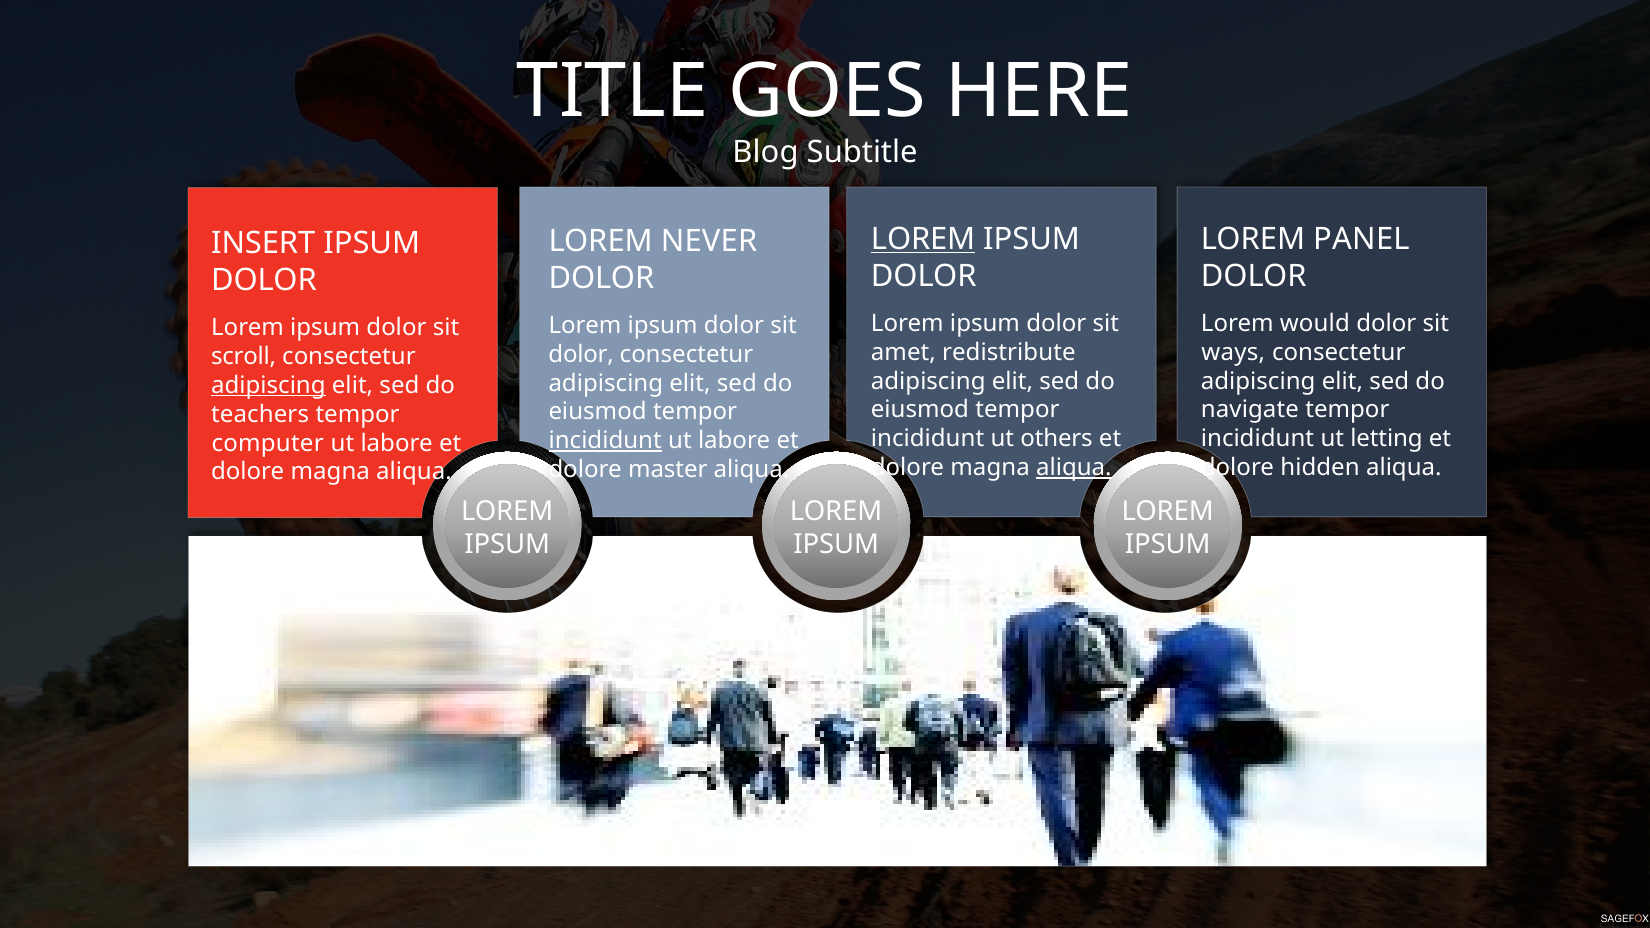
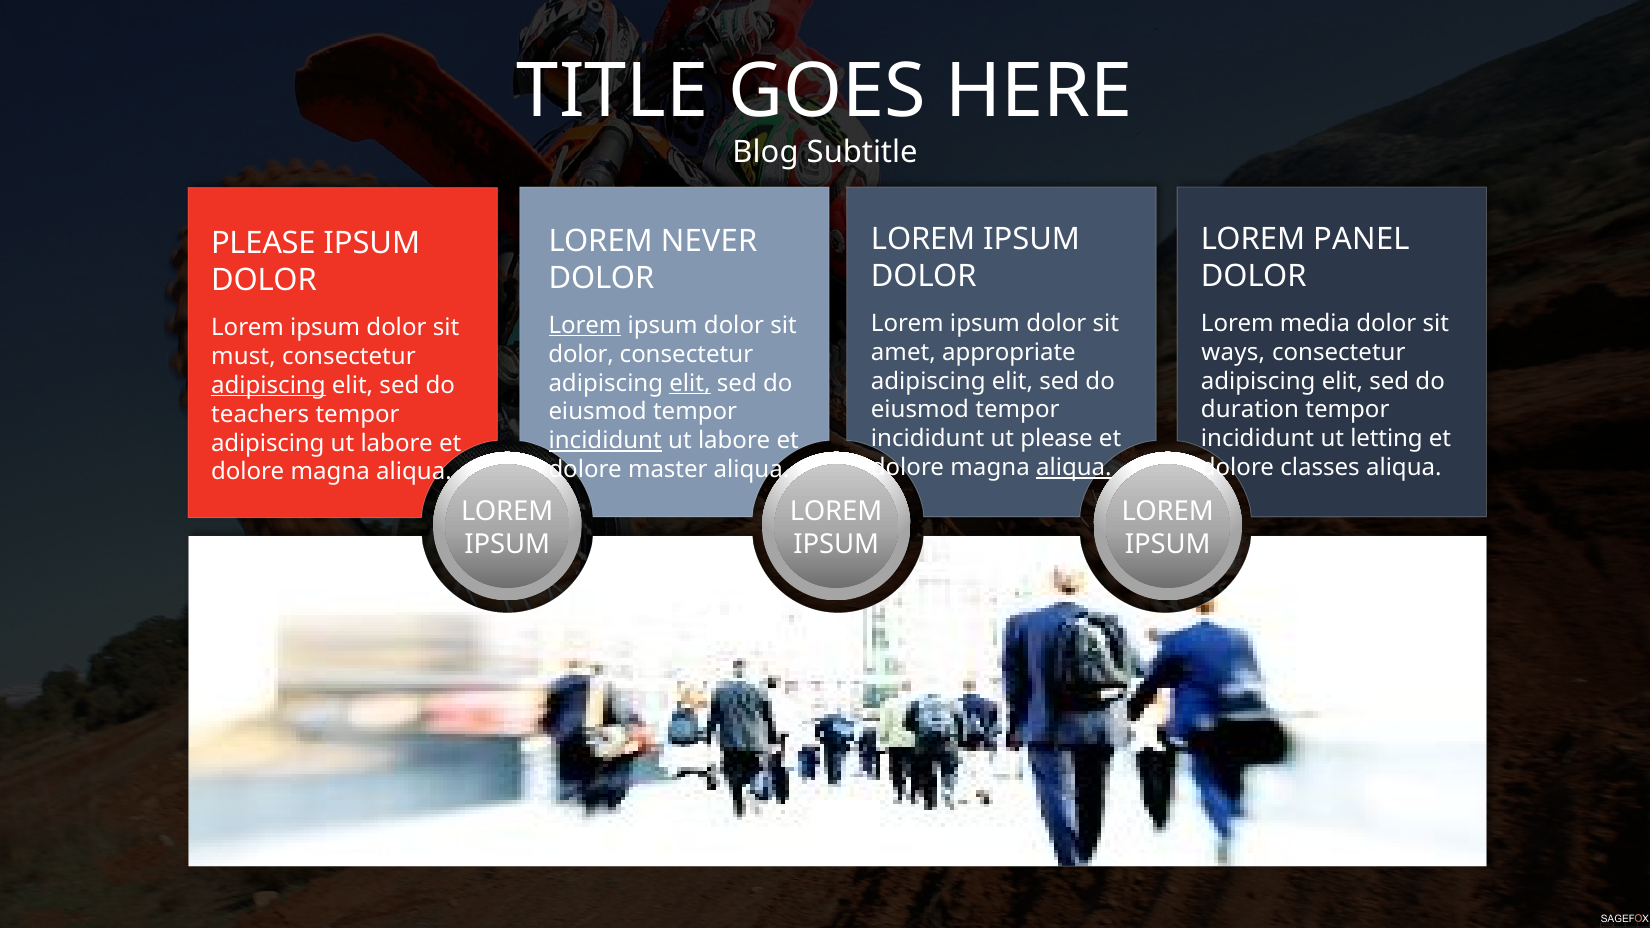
LOREM underline: present -> none (923, 239)
INSERT: INSERT -> PLEASE (263, 244)
would: would -> media (1315, 323)
Lorem underline: none -> present (585, 325)
redistribute: redistribute -> appropriate (1009, 352)
scroll: scroll -> must (243, 357)
elit underline: none -> present (690, 383)
navigate: navigate -> duration (1250, 410)
ut others: others -> please (1057, 439)
computer: computer -> adipiscing (268, 443)
hidden: hidden -> classes (1320, 468)
